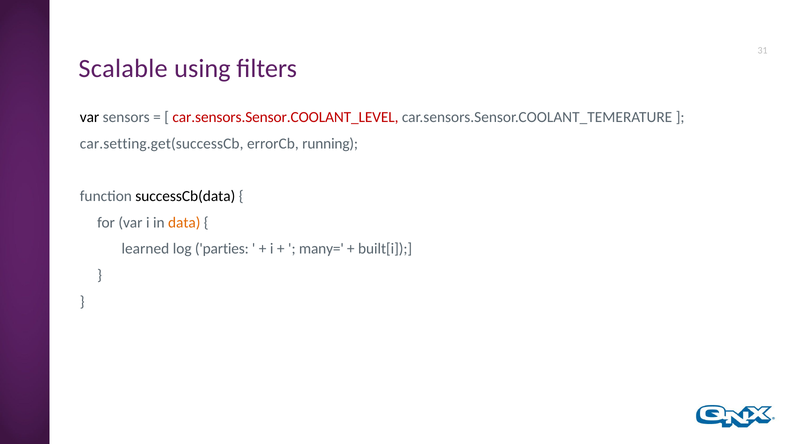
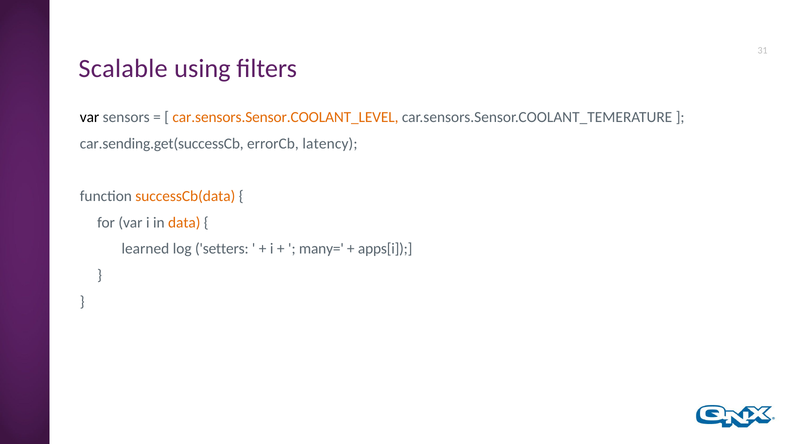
car.sensors.Sensor.COOLANT_LEVEL colour: red -> orange (285, 117)
car.setting.get(successCb: car.setting.get(successCb -> car.sending.get(successCb (162, 144)
running: running -> latency (330, 144)
successCb(data colour: black -> orange (185, 196)
parties: parties -> setters (222, 249)
built[i: built[i -> apps[i (385, 249)
